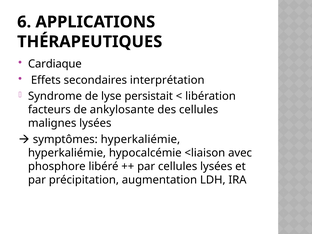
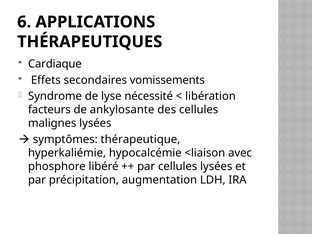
interprétation: interprétation -> vomissements (167, 80)
persistait: persistait -> nécessité (149, 96)
symptômes hyperkaliémie: hyperkaliémie -> thérapeutique (140, 139)
